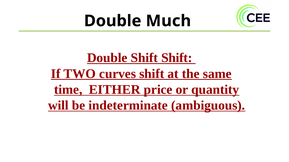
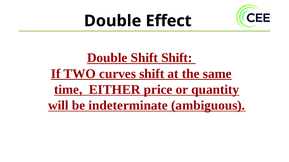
Much: Much -> Effect (169, 21)
